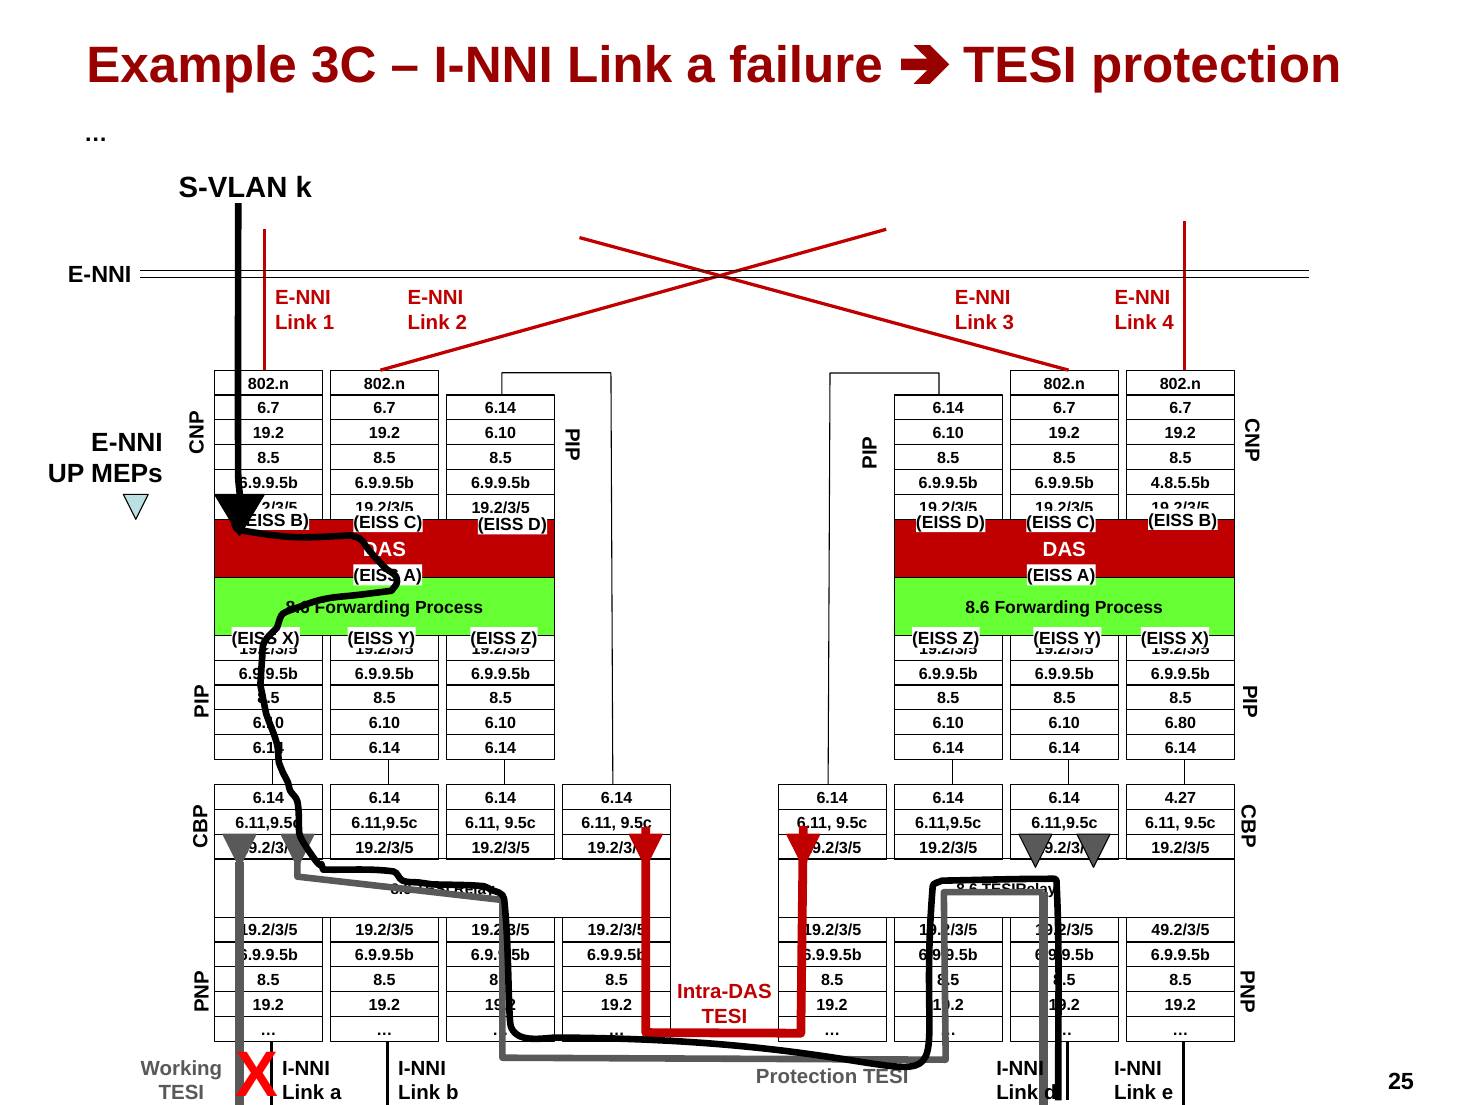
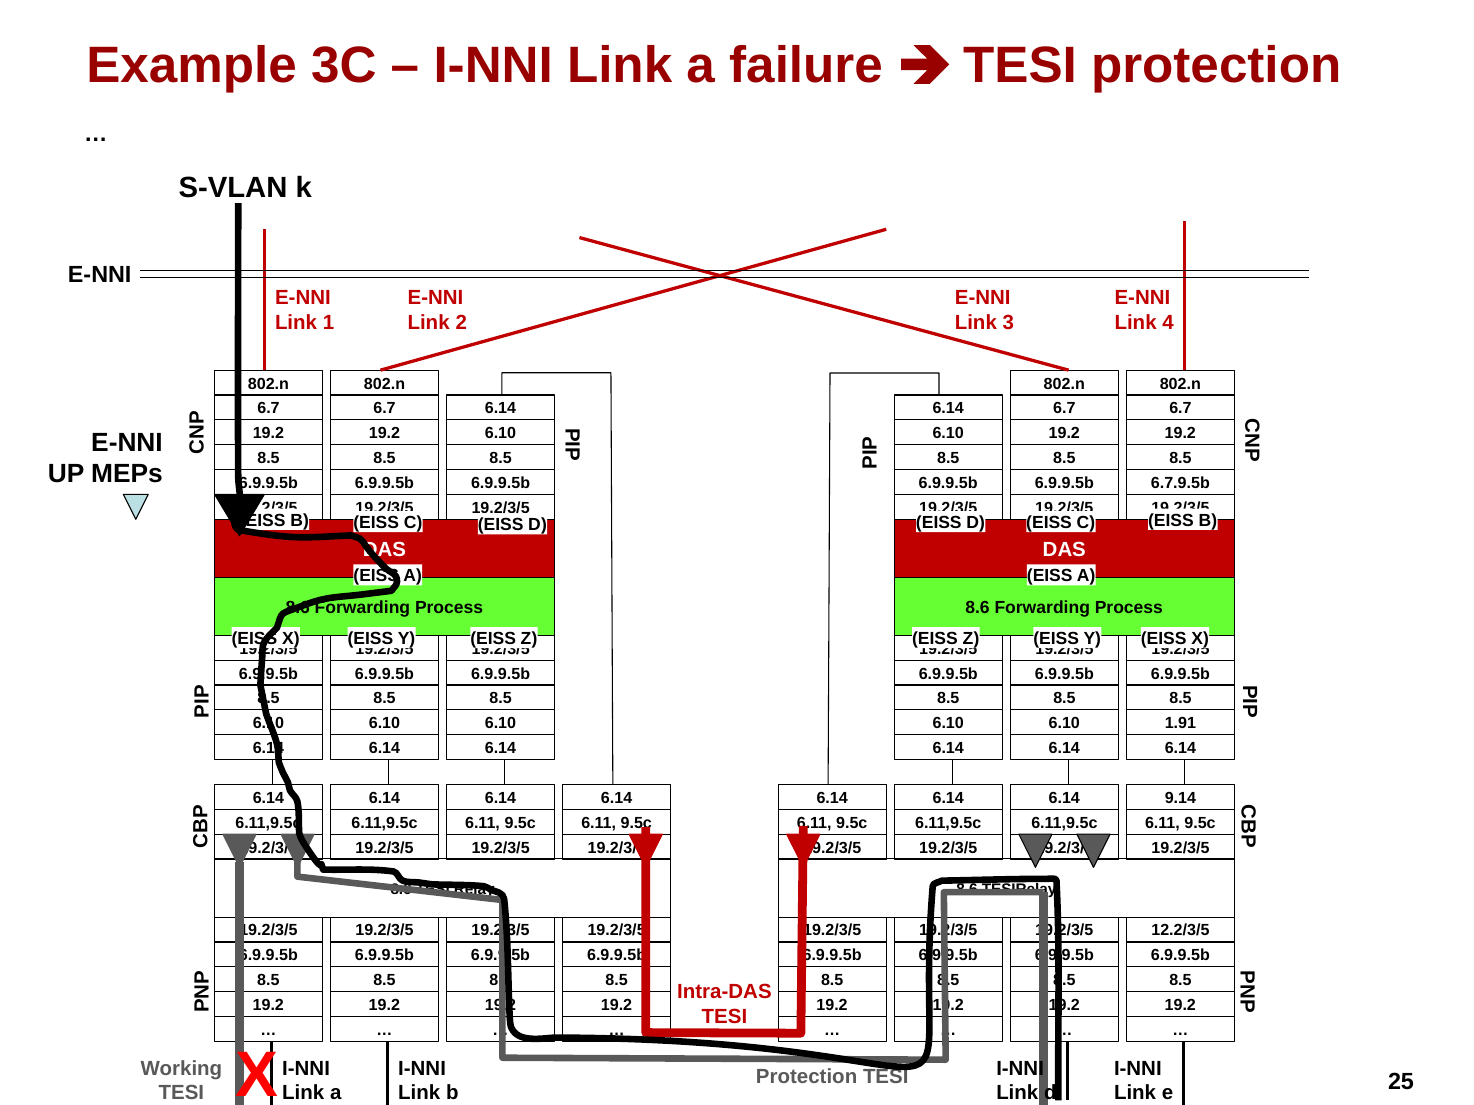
4.8.5.5b: 4.8.5.5b -> 6.7.9.5b (1180, 483)
6.80: 6.80 -> 1.91 (1180, 724)
4.27: 4.27 -> 9.14 (1180, 798)
49.2/3/5: 49.2/3/5 -> 12.2/3/5 (1180, 931)
